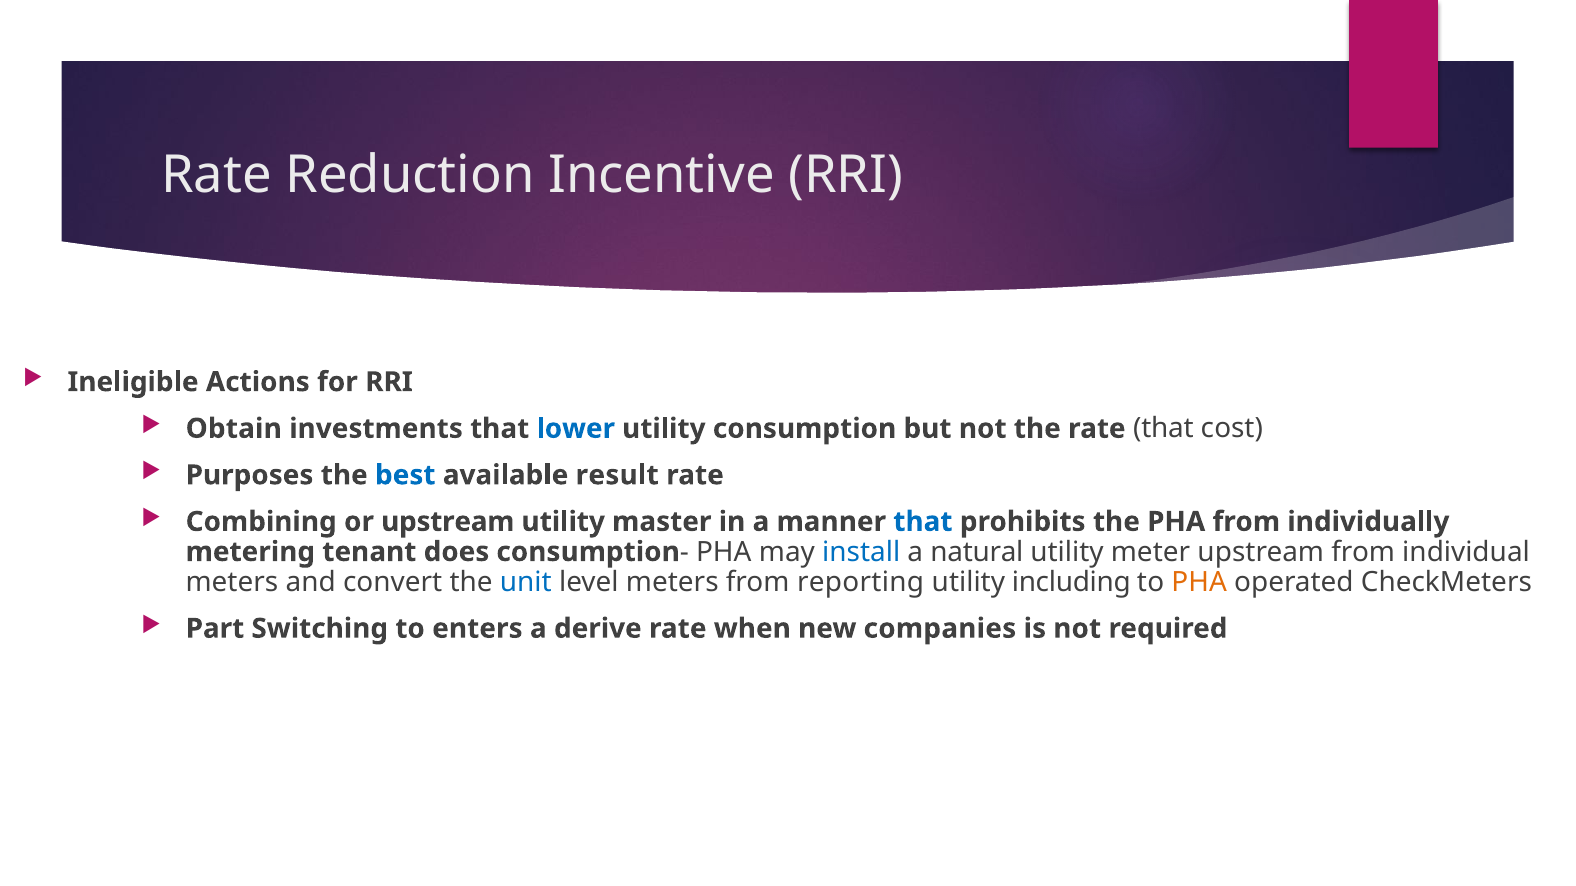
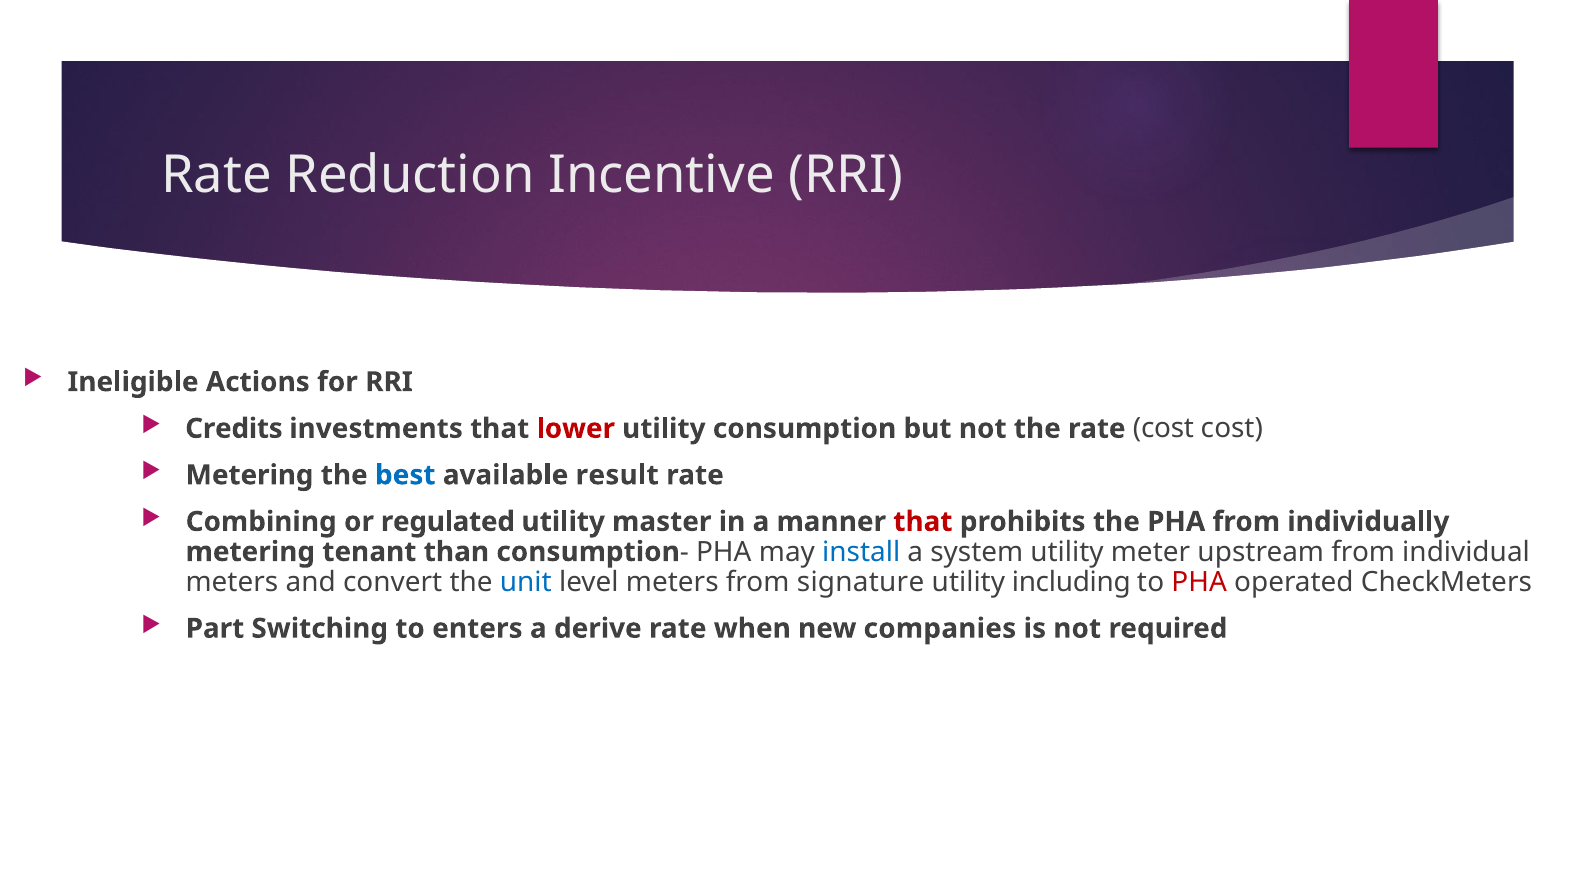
Obtain: Obtain -> Credits (234, 429)
lower colour: blue -> red (576, 429)
rate that: that -> cost (1163, 429)
Purposes: Purposes -> Metering (250, 475)
or upstream: upstream -> regulated (448, 522)
that colour: blue -> red (923, 522)
does: does -> than (456, 552)
natural: natural -> system (977, 552)
reporting: reporting -> signature (861, 582)
PHA colour: orange -> red (1199, 582)
